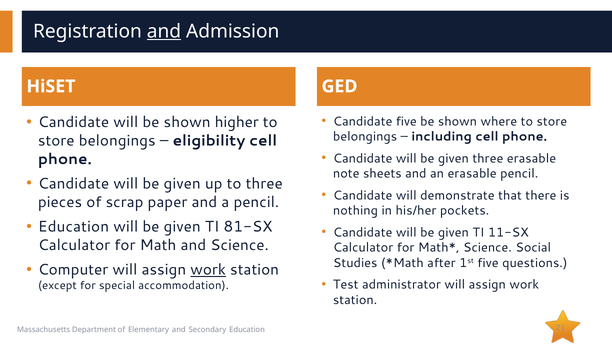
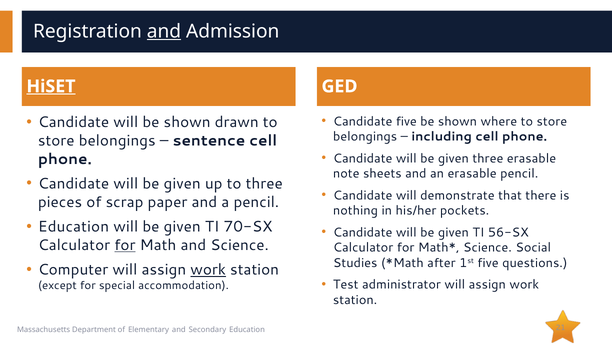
HiSET underline: none -> present (51, 86)
higher: higher -> drawn (237, 122)
eligibility: eligibility -> sentence (209, 141)
81-SX: 81-SX -> 70-SX (248, 227)
11-SX: 11-SX -> 56-SX (508, 232)
for underline: none -> present (125, 245)
